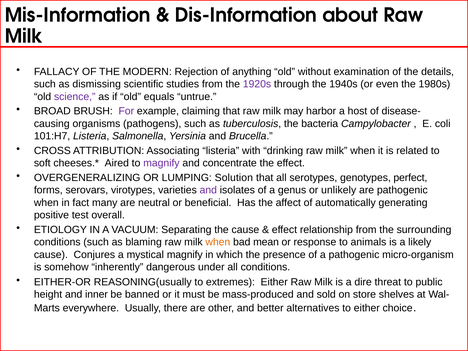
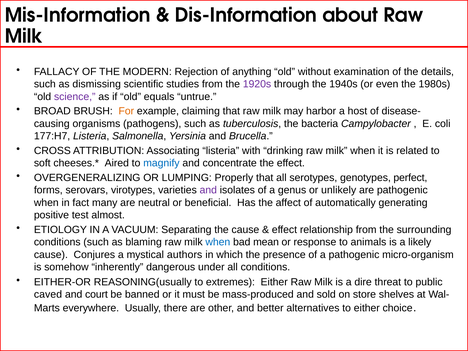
For colour: purple -> orange (126, 111)
101:H7: 101:H7 -> 177:H7 (52, 136)
magnify colour: purple -> blue (161, 163)
Solution: Solution -> Properly (234, 178)
overall: overall -> almost (108, 215)
when colour: orange -> blue (218, 242)
mystical magnify: magnify -> authors (185, 255)
height: height -> caved (48, 294)
inner: inner -> court (96, 294)
